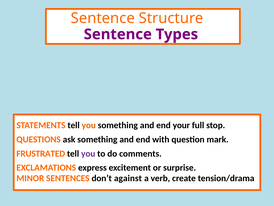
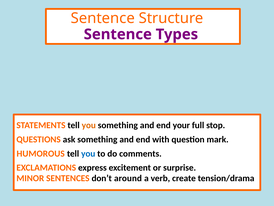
FRUSTRATED: FRUSTRATED -> HUMOROUS (41, 153)
you colour: purple -> blue (88, 153)
against: against -> around (128, 178)
